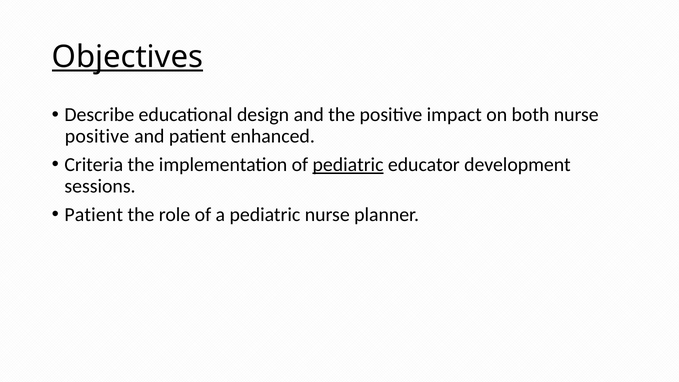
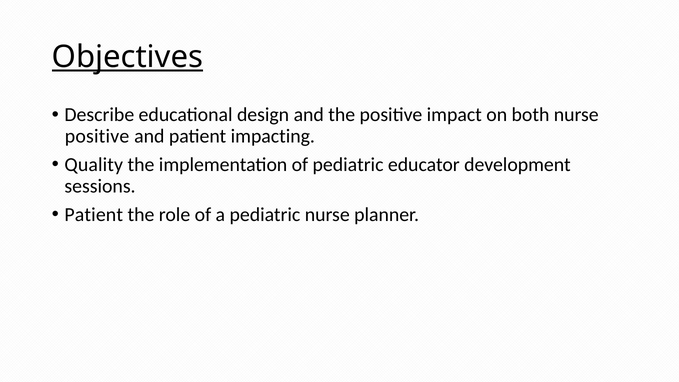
enhanced: enhanced -> impacting (273, 136)
Criteria: Criteria -> Quality (94, 165)
pediatric underline: present -> none (348, 165)
